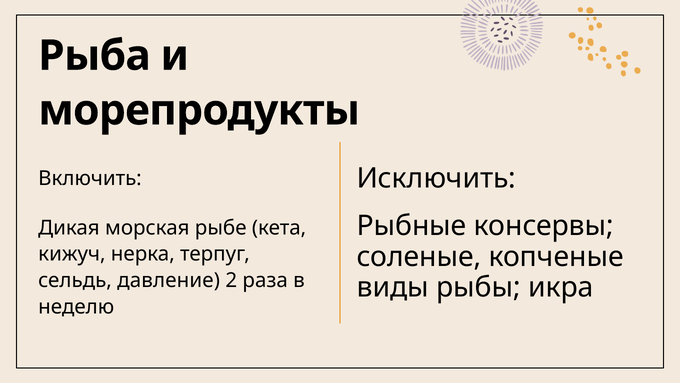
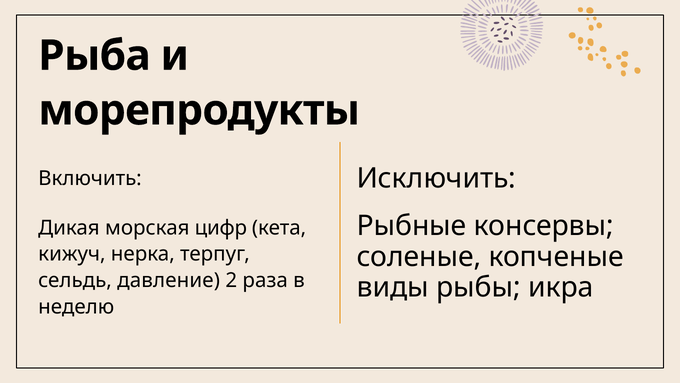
рыбе: рыбе -> цифр (221, 227)
